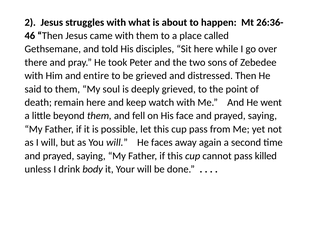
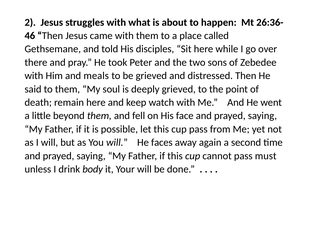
entire: entire -> meals (96, 76)
killed: killed -> must (266, 156)
